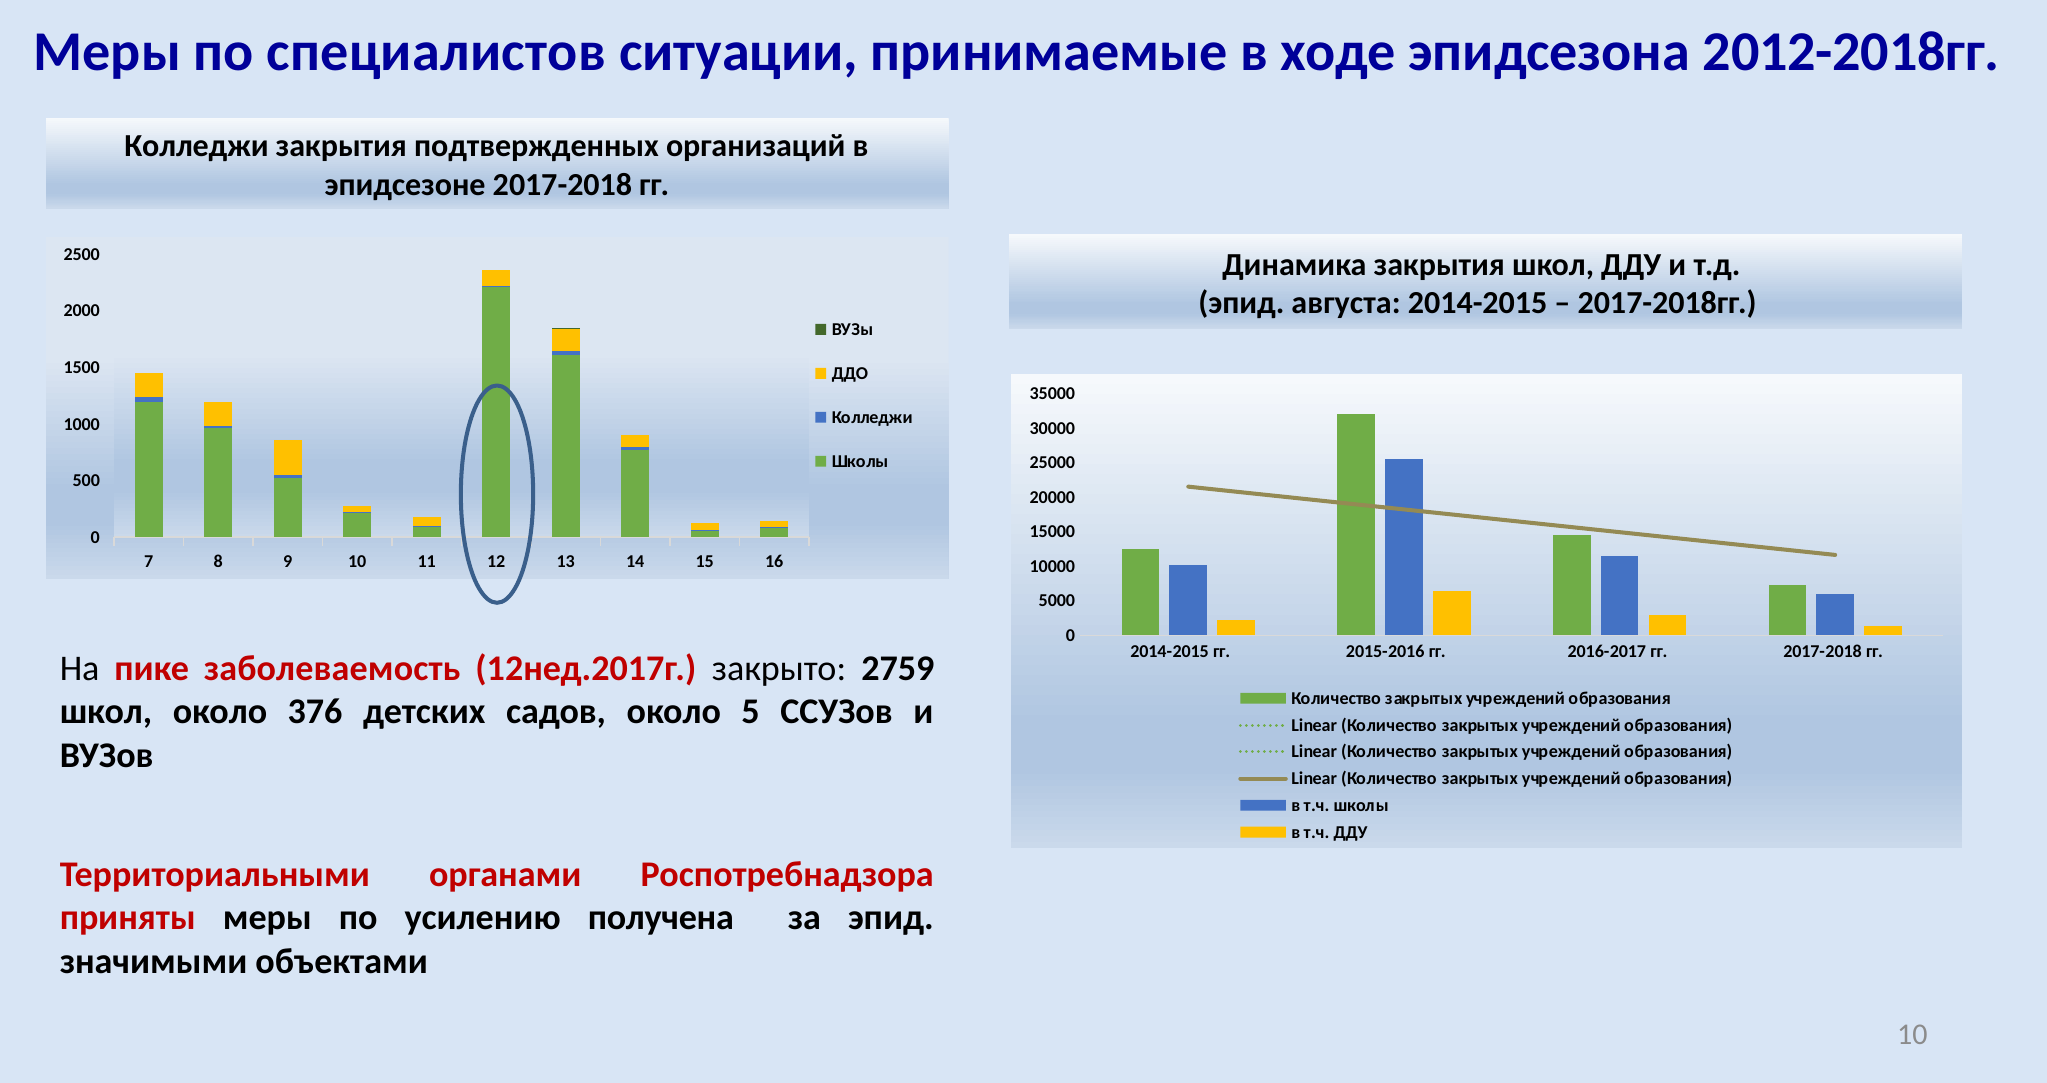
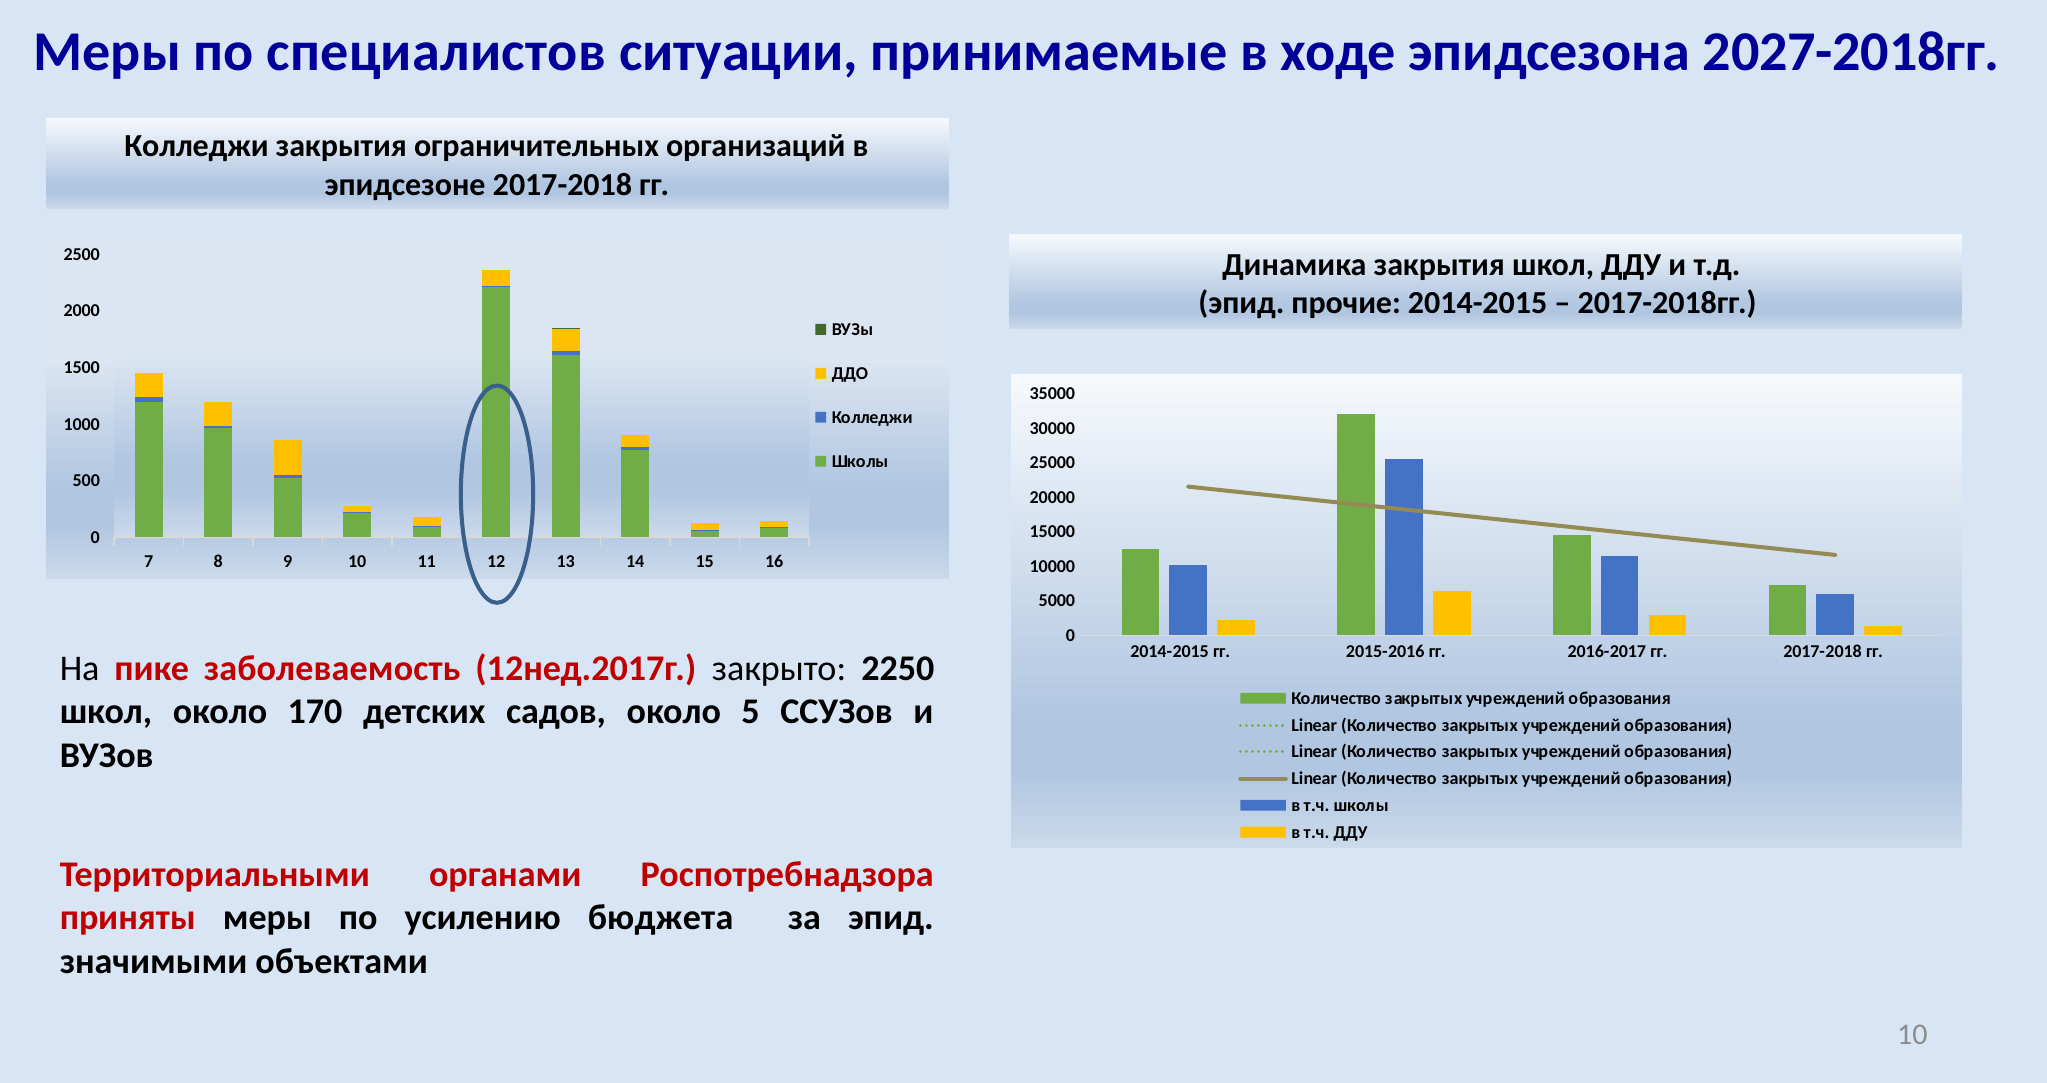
2012-2018гг: 2012-2018гг -> 2027-2018гг (1851, 52)
подтвержденных: подтвержденных -> ограничительных (537, 146)
августа: августа -> прочие (1346, 303)
2759: 2759 -> 2250 (898, 669)
376: 376 -> 170 (315, 712)
получена: получена -> бюджета (661, 918)
